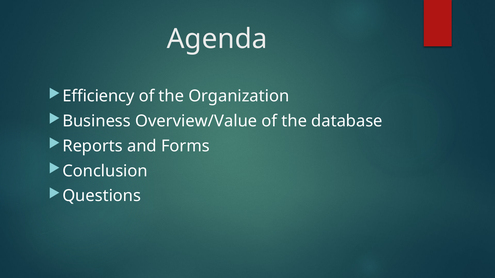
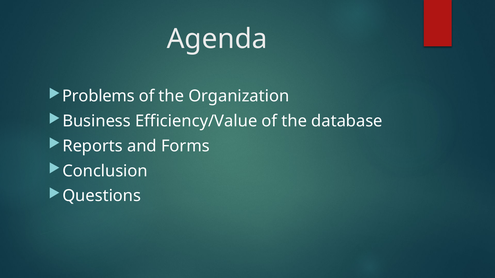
Efficiency: Efficiency -> Problems (98, 96)
Overview/Value: Overview/Value -> Efficiency/Value (196, 121)
